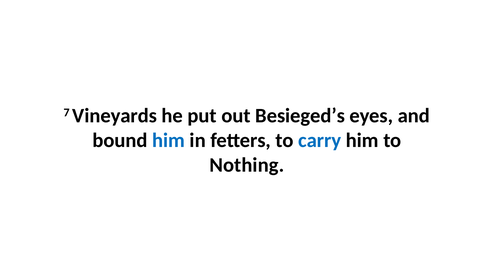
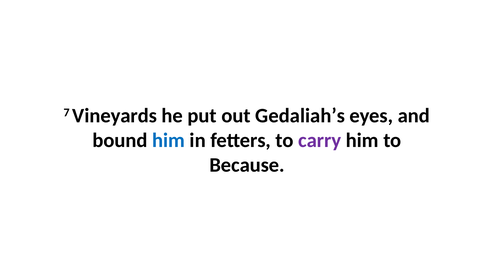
Besieged’s: Besieged’s -> Gedaliah’s (300, 116)
carry colour: blue -> purple (320, 140)
Nothing: Nothing -> Because (247, 165)
